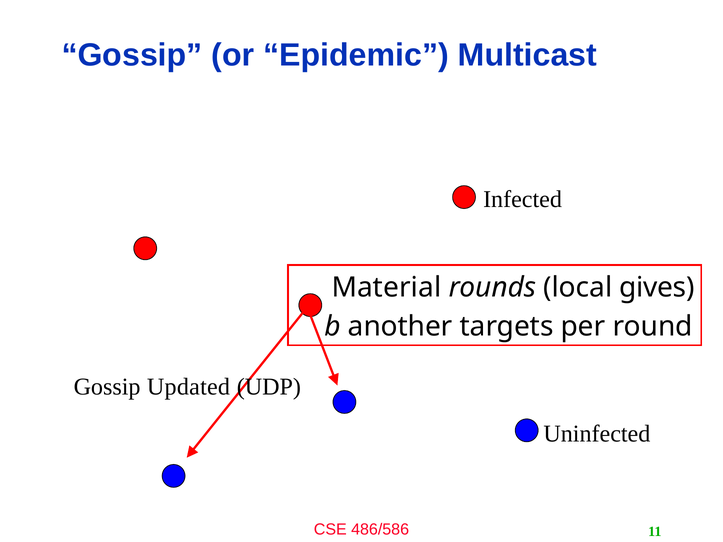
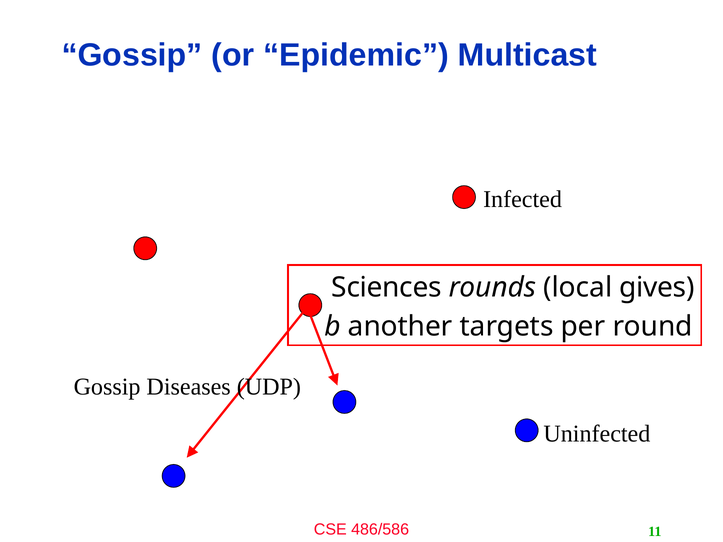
Material: Material -> Sciences (387, 287)
Updated: Updated -> Diseases (189, 387)
